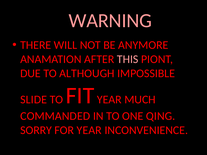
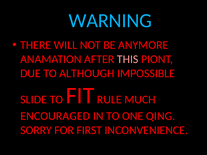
WARNING colour: pink -> light blue (110, 21)
FIT YEAR: YEAR -> RULE (109, 100)
COMMANDED: COMMANDED -> ENCOURAGED (55, 116)
FOR YEAR: YEAR -> FIRST (89, 130)
